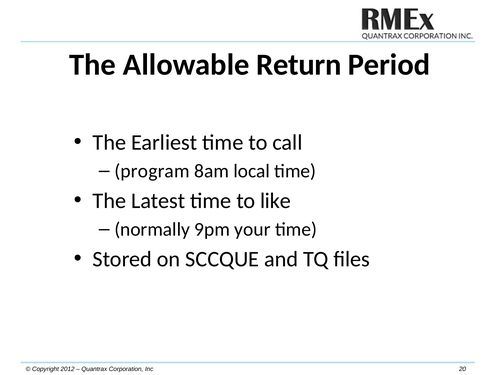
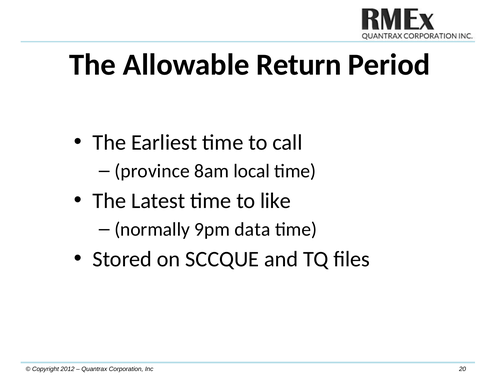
program: program -> province (152, 171)
your: your -> data (252, 229)
